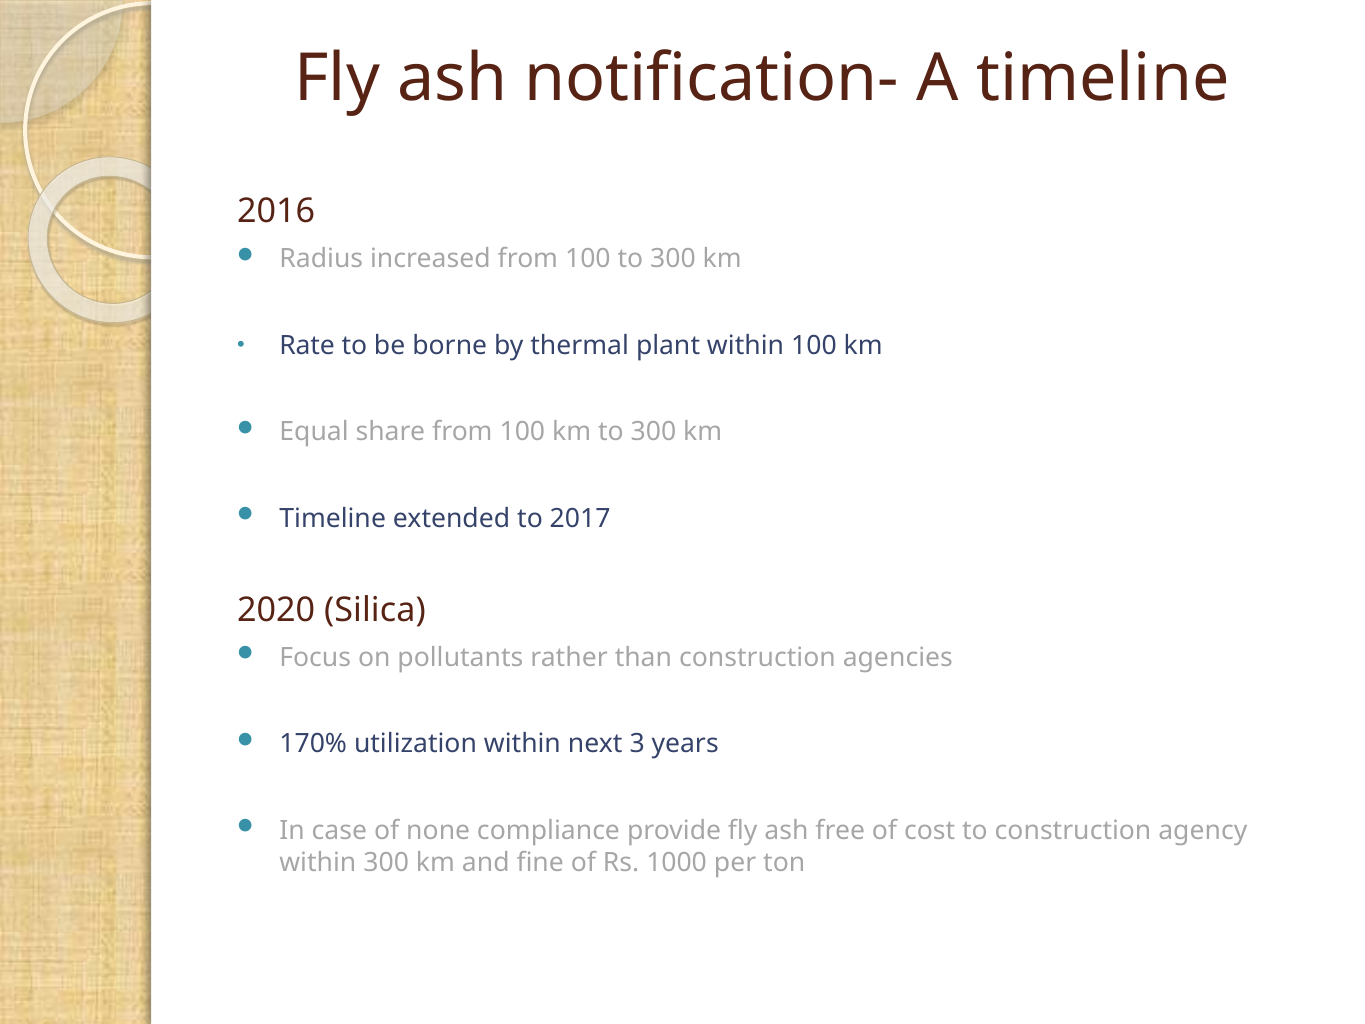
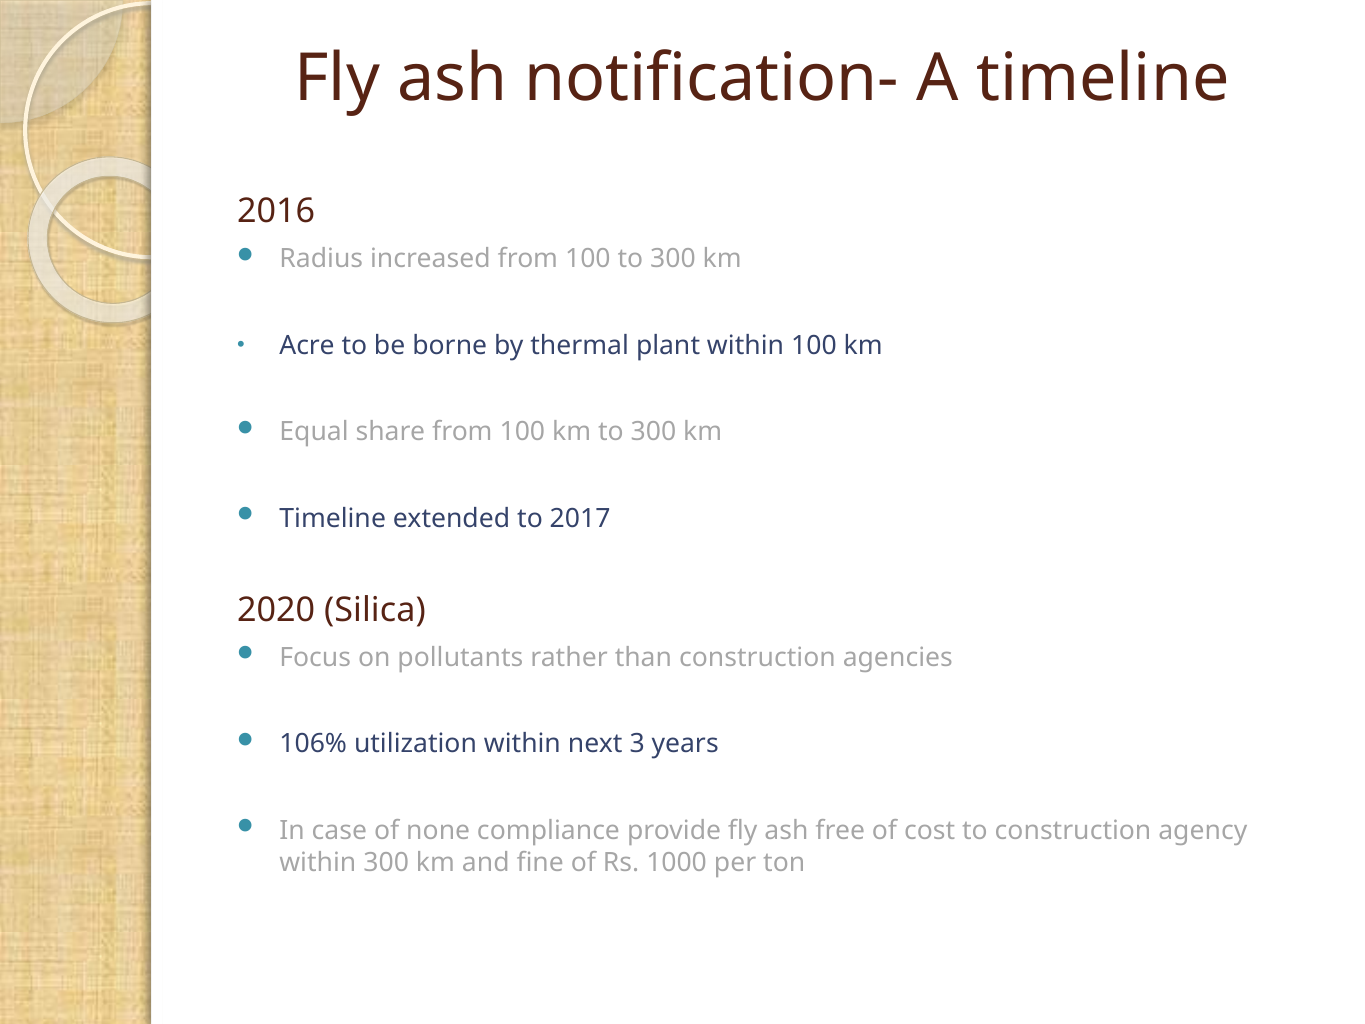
Rate: Rate -> Acre (307, 345)
170%: 170% -> 106% (313, 744)
